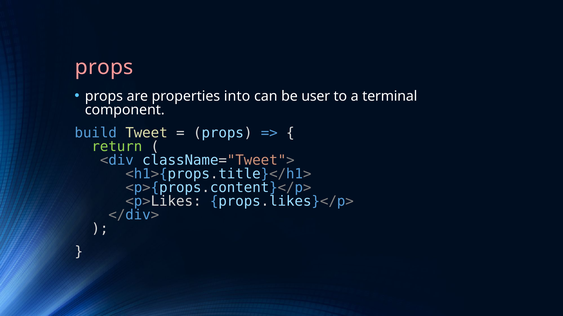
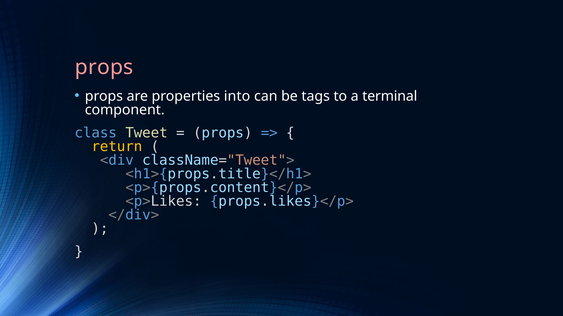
user: user -> tags (316, 96)
build: build -> class (96, 133)
return colour: light green -> yellow (117, 147)
